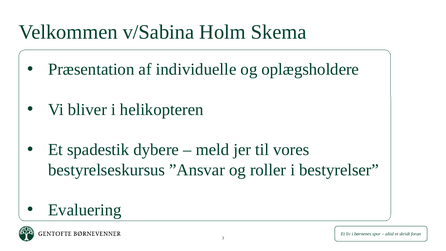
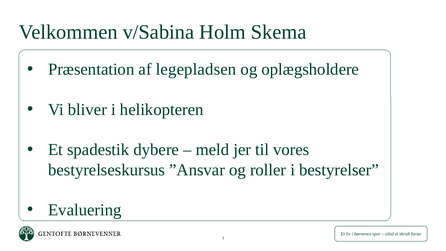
individuelle: individuelle -> legepladsen (196, 69)
